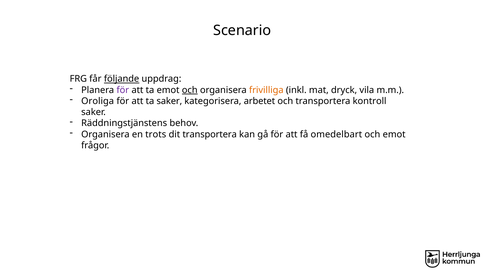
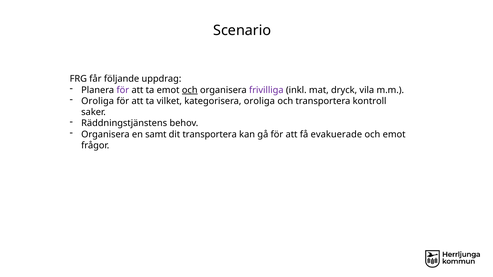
följande underline: present -> none (122, 79)
frivilliga colour: orange -> purple (266, 90)
ta saker: saker -> vilket (169, 101)
kategorisera arbetet: arbetet -> oroliga (259, 101)
trots: trots -> samt (156, 134)
omedelbart: omedelbart -> evakuerade (336, 134)
